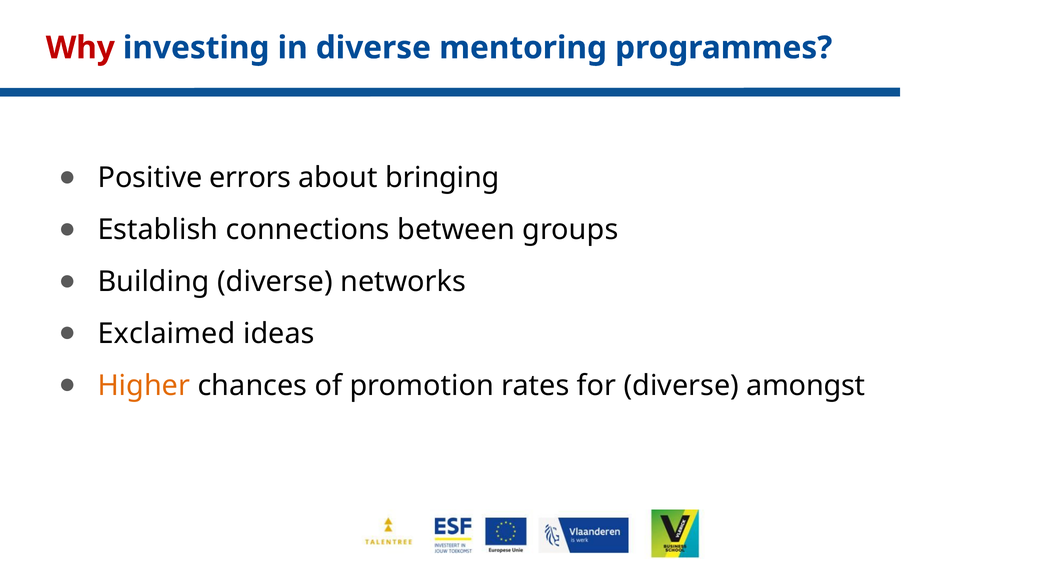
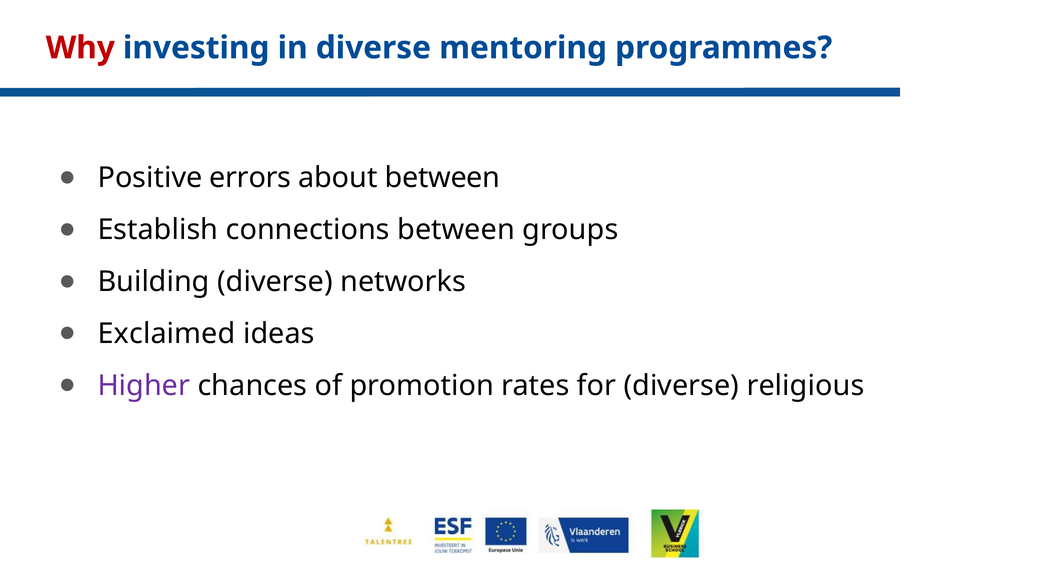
about bringing: bringing -> between (442, 178)
Higher colour: orange -> purple (144, 385)
amongst: amongst -> religious (805, 385)
